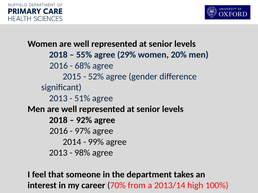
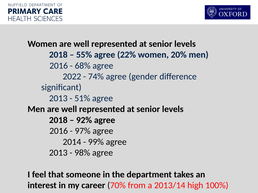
29%: 29% -> 22% (127, 55)
2015: 2015 -> 2022 (72, 77)
52%: 52% -> 74% (96, 77)
